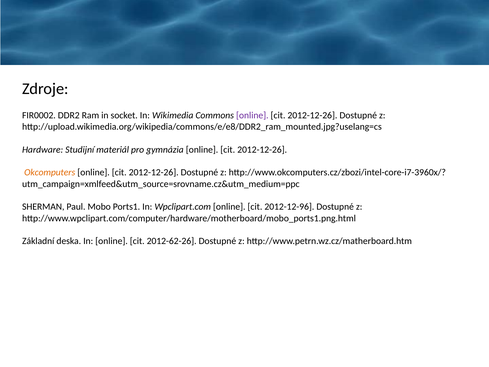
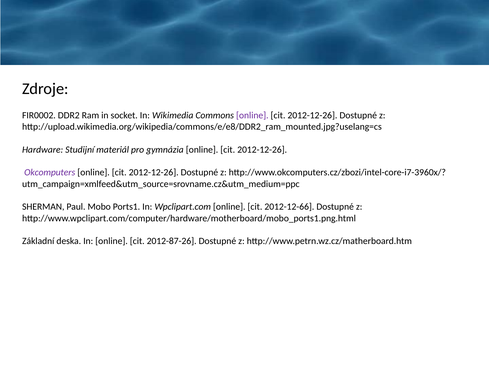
Okcomputers colour: orange -> purple (50, 172)
2012-12-96: 2012-12-96 -> 2012-12-66 (289, 207)
2012-62-26: 2012-62-26 -> 2012-87-26 (172, 241)
